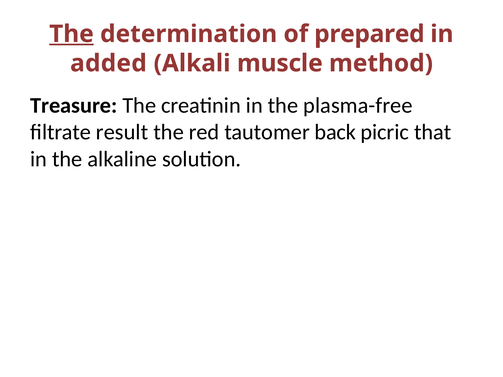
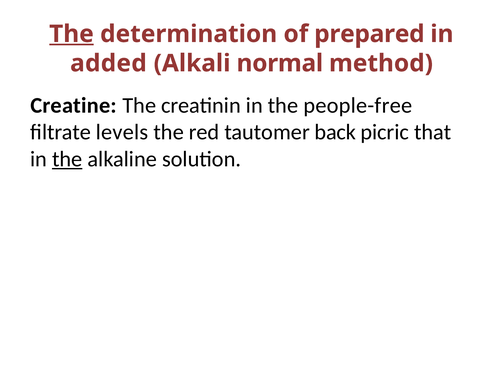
muscle: muscle -> normal (280, 63)
Treasure: Treasure -> Creatine (74, 106)
plasma-free: plasma-free -> people-free (358, 106)
result: result -> levels (122, 132)
the underline: none -> present (67, 159)
